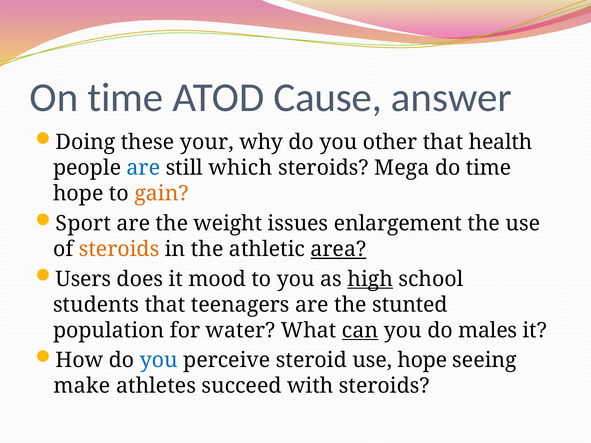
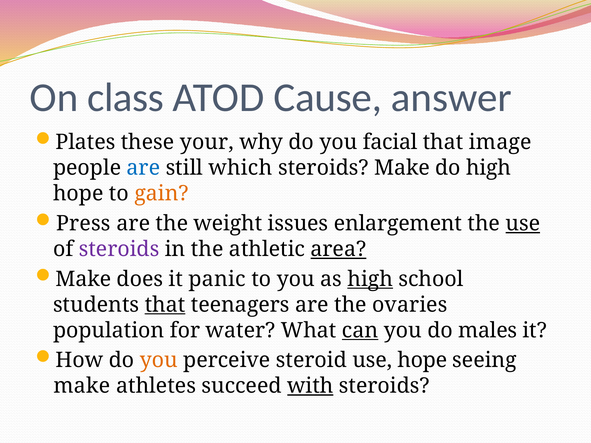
On time: time -> class (126, 98)
Doing: Doing -> Plates (85, 142)
other: other -> facial (390, 142)
health: health -> image (500, 142)
steroids Mega: Mega -> Make (402, 168)
do time: time -> high (489, 168)
Sport: Sport -> Press (83, 224)
use underline: none -> present (523, 224)
steroids colour: orange -> purple (119, 249)
Users: Users -> Make (83, 279)
mood: mood -> panic (217, 279)
that underline: none -> present (165, 305)
stunted: stunted -> ovaries (410, 305)
you colour: blue -> orange (159, 360)
with underline: none -> present (310, 386)
